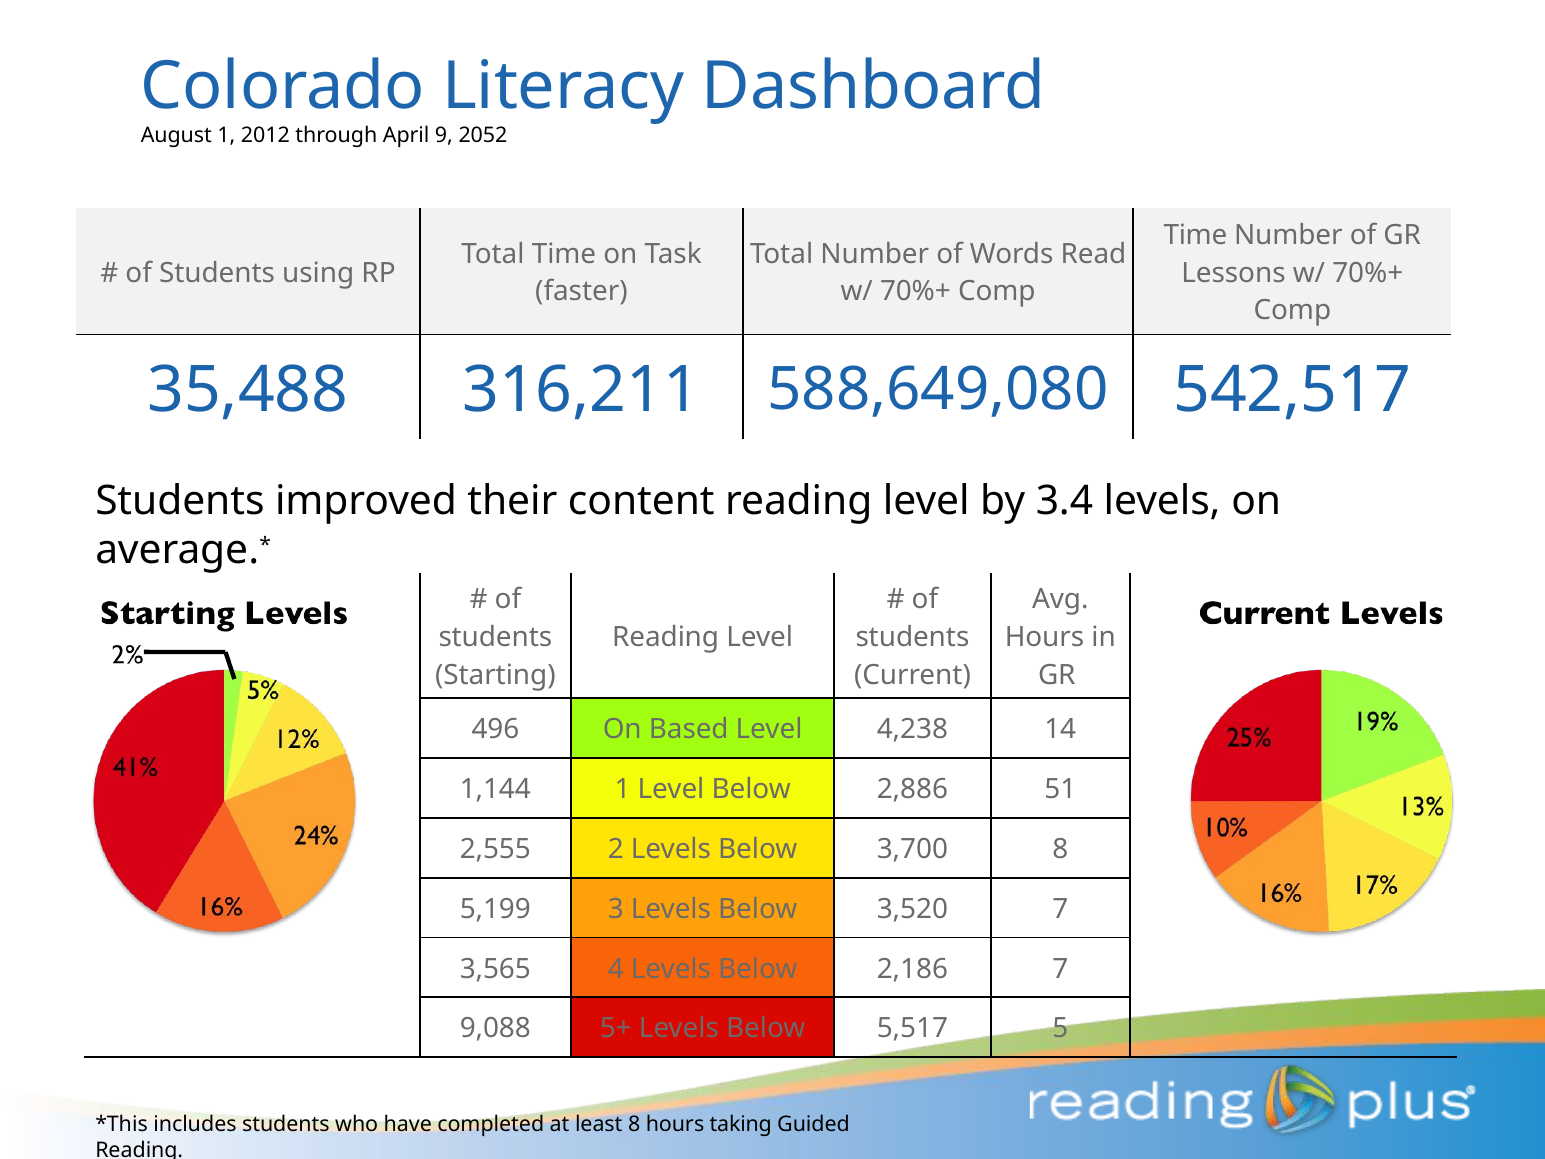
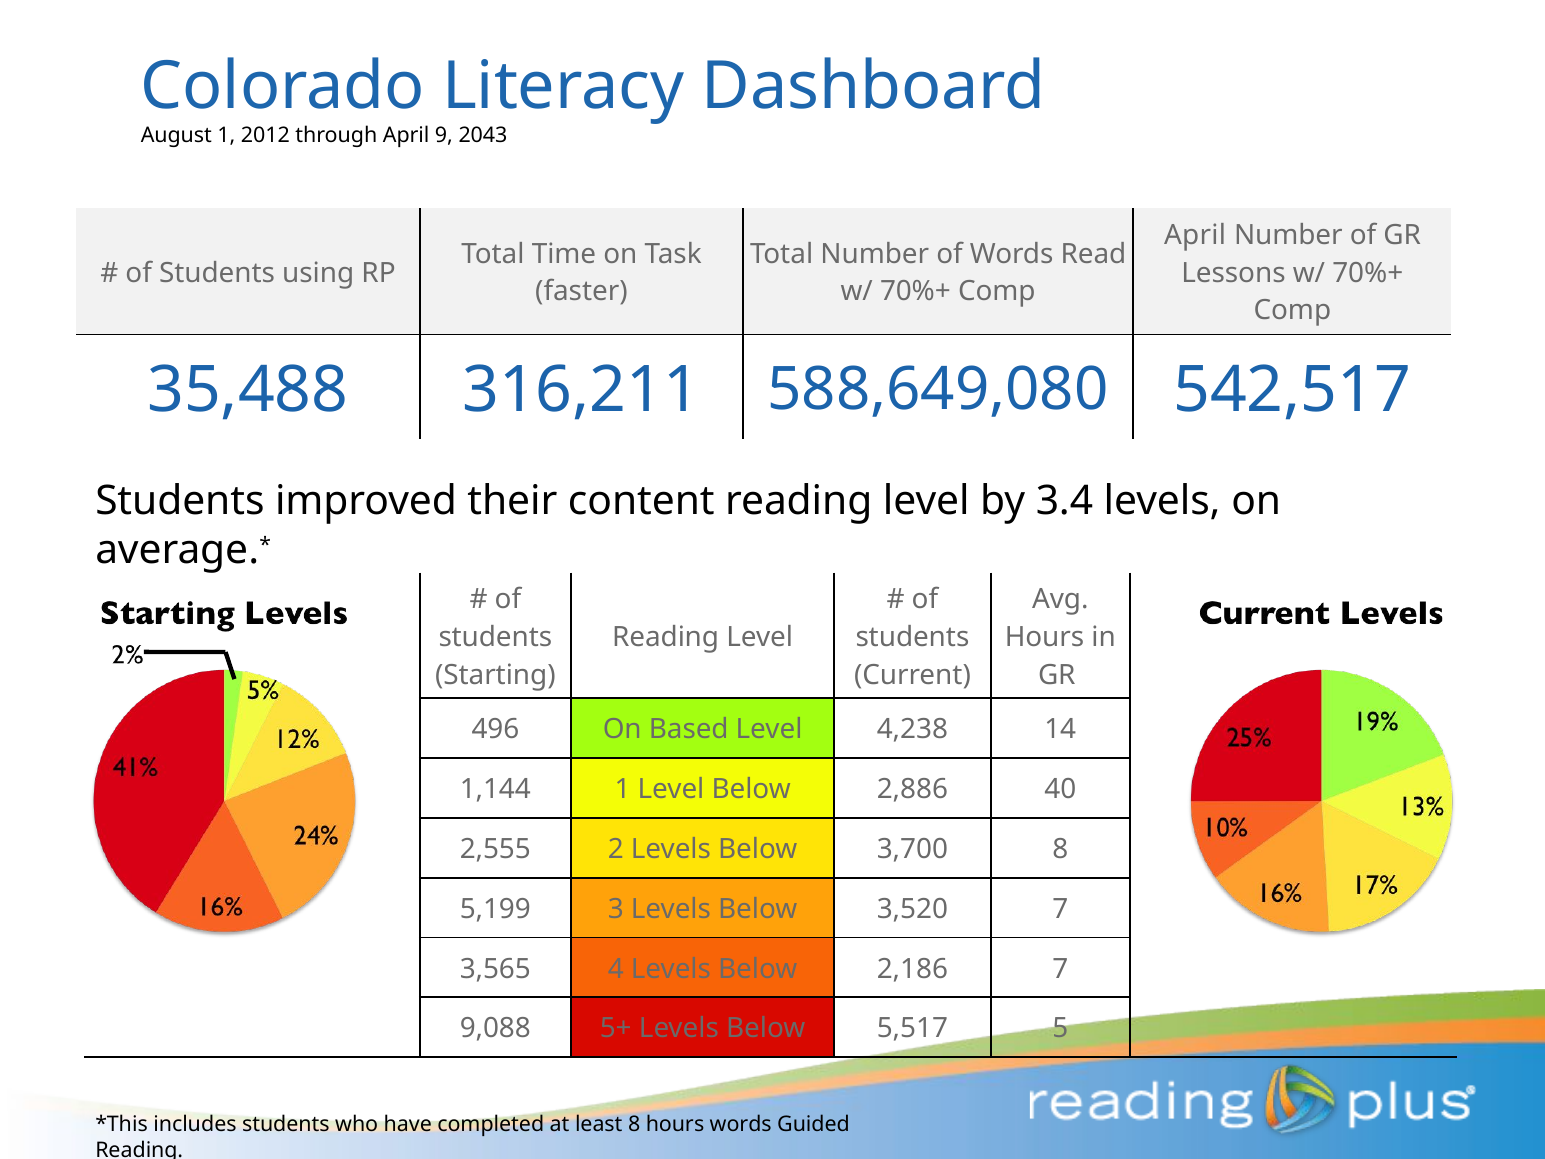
2052: 2052 -> 2043 (483, 136)
Time: Time -> April (1195, 235)
51: 51 -> 40 (1060, 789)
hours taking: taking -> words (741, 1124)
